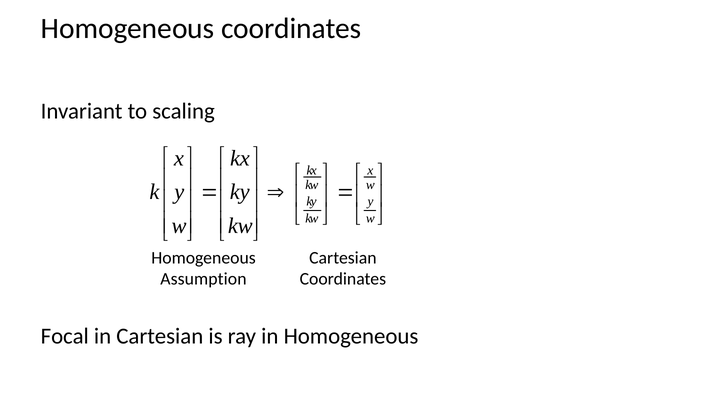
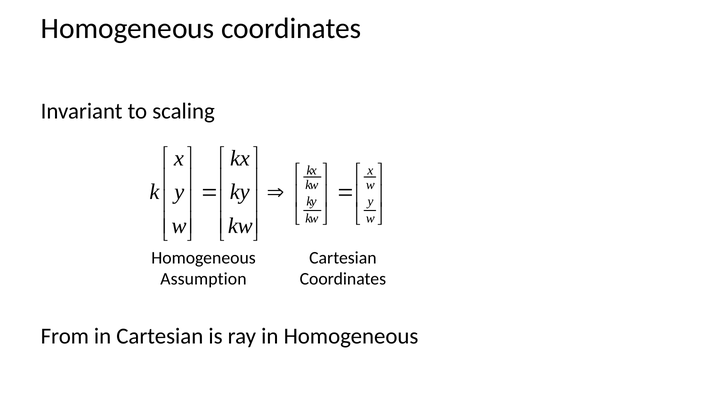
Focal: Focal -> From (65, 336)
